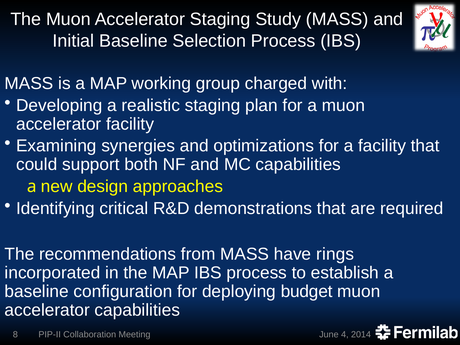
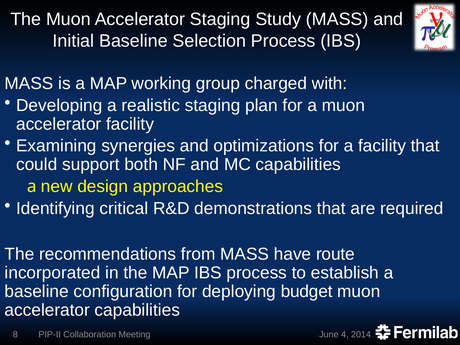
rings: rings -> route (335, 254)
